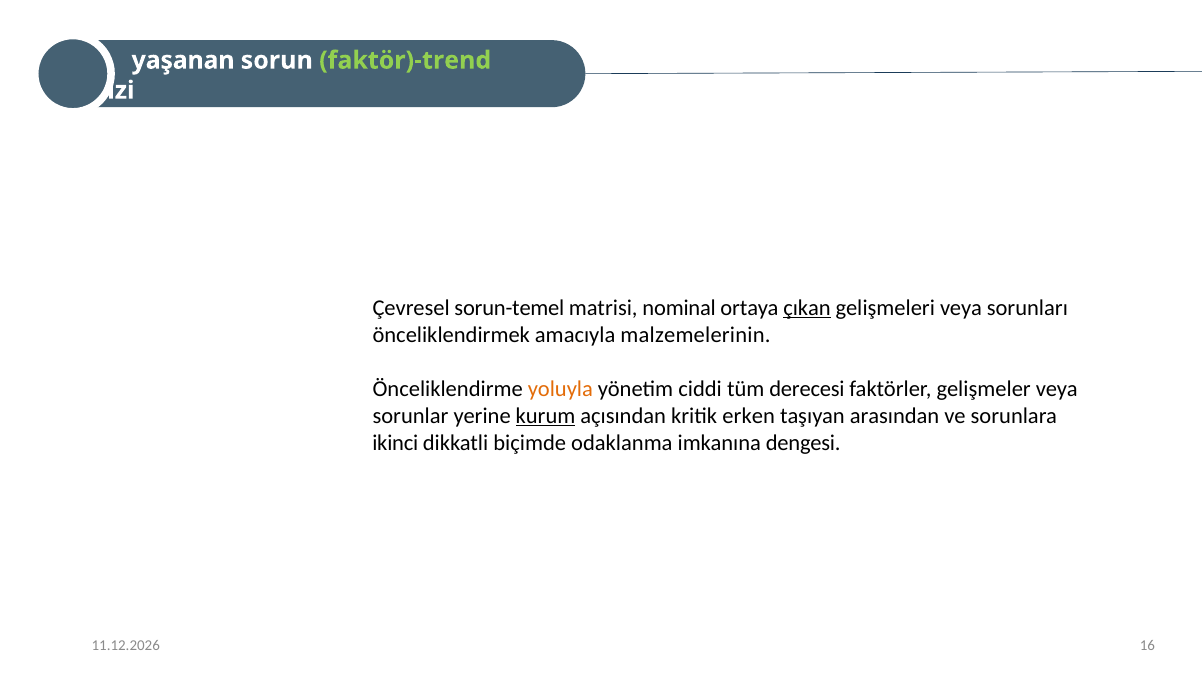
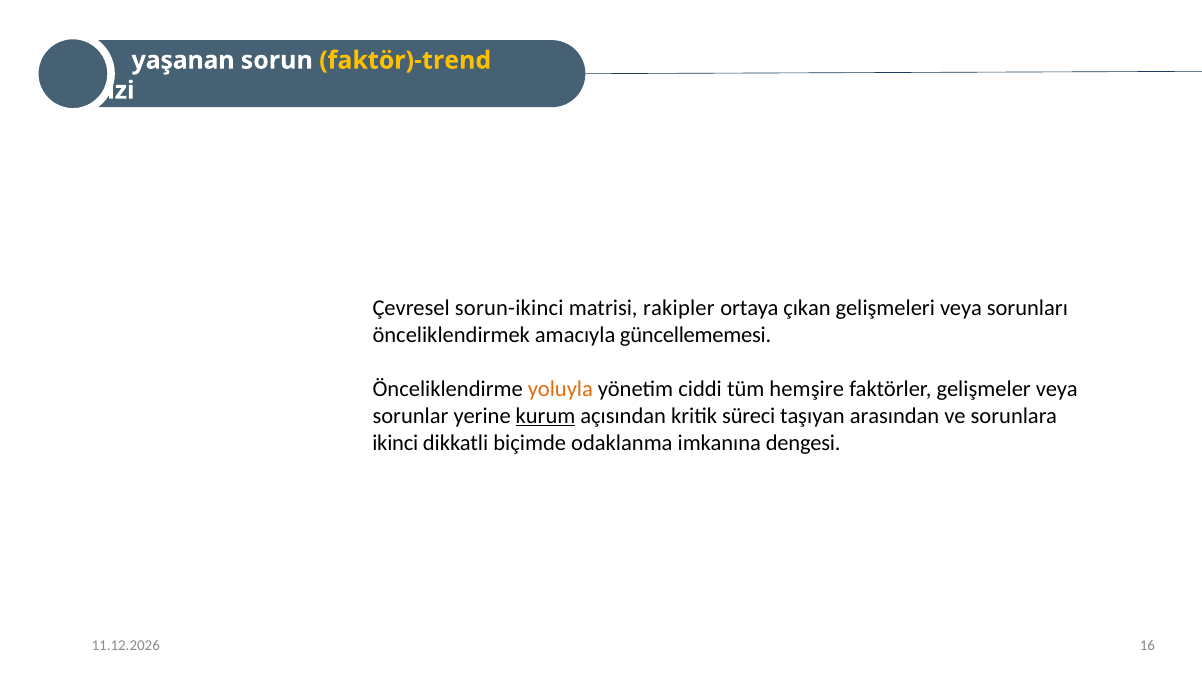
faktör)-trend colour: light green -> yellow (405, 60)
sorun-temel: sorun-temel -> sorun-ikinci (509, 308)
nominal: nominal -> rakipler (679, 308)
çıkan underline: present -> none (807, 308)
malzemelerinin: malzemelerinin -> güncellememesi (696, 335)
derecesi: derecesi -> hemşire (807, 389)
erken: erken -> süreci (749, 416)
